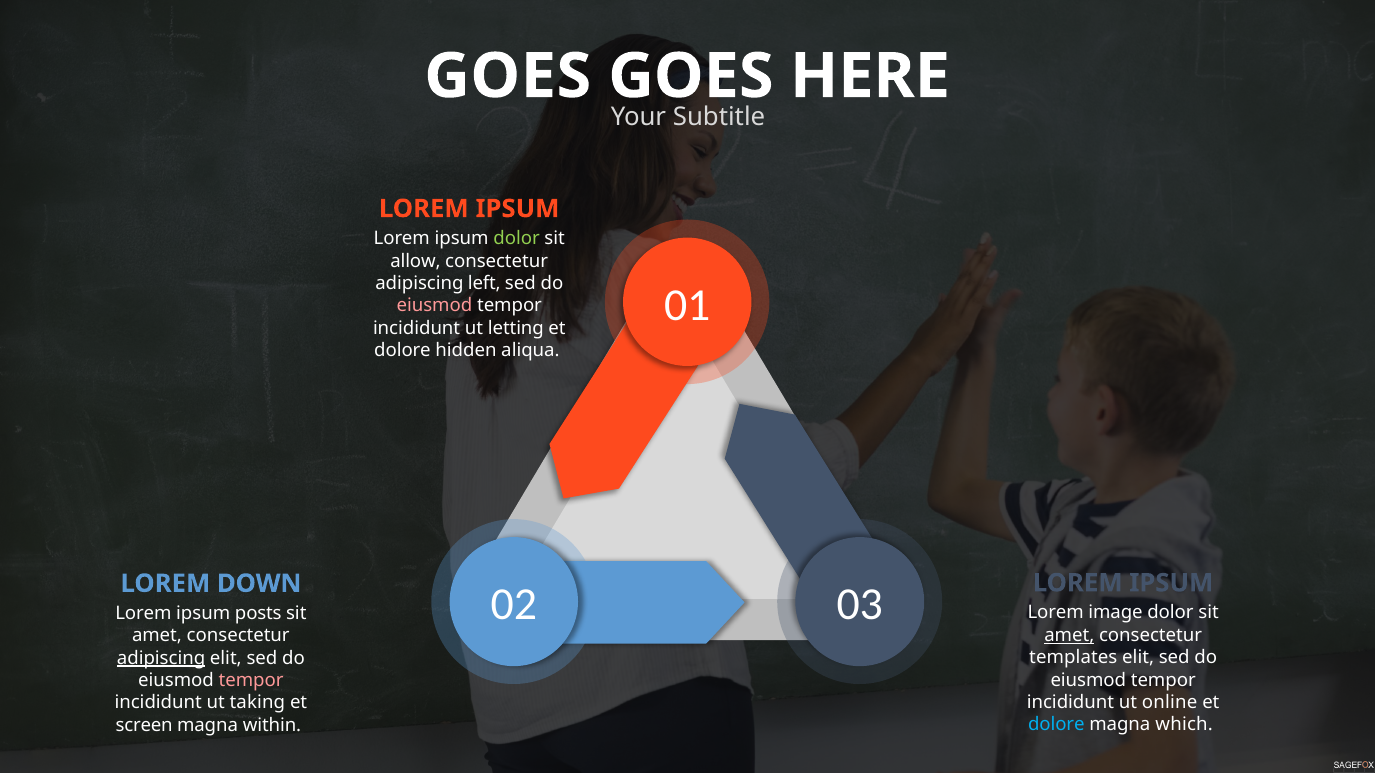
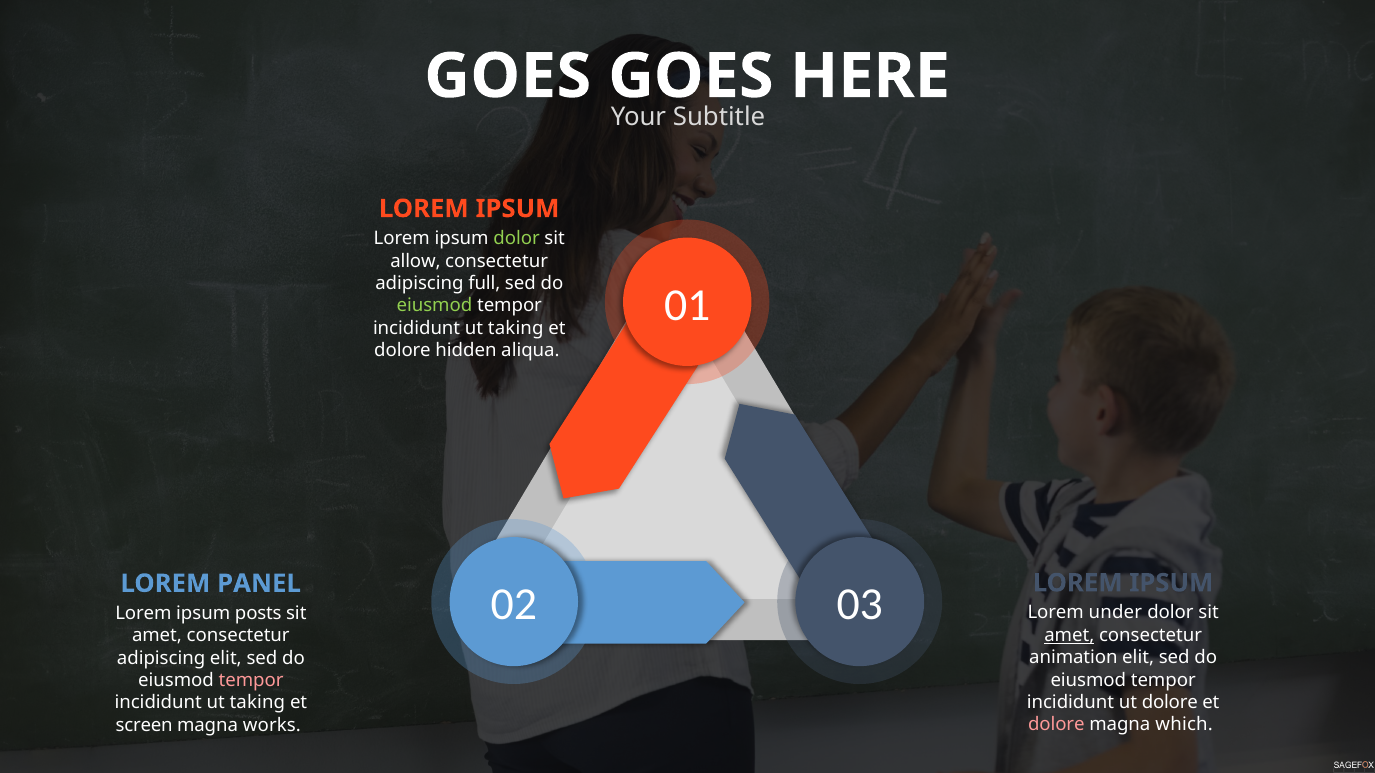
left: left -> full (484, 283)
eiusmod colour: pink -> light green (434, 306)
letting: letting -> taking (516, 328)
DOWN: DOWN -> PANEL (259, 584)
image: image -> under (1115, 613)
templates: templates -> animation (1073, 658)
adipiscing underline: present -> none (161, 658)
ut online: online -> dolore (1170, 703)
dolore colour: light blue -> pink (1056, 725)
within: within -> works (272, 726)
